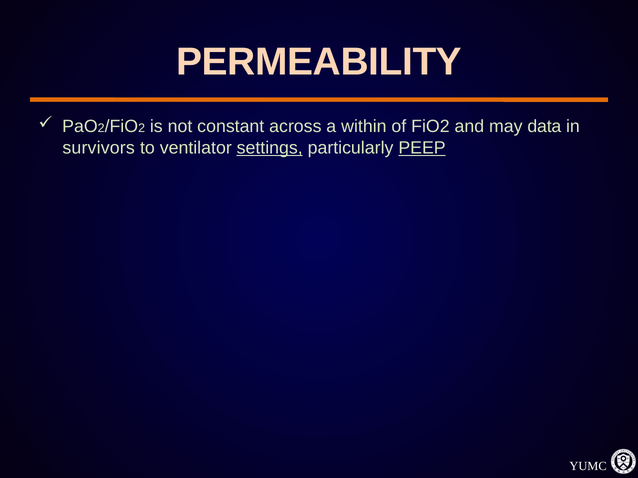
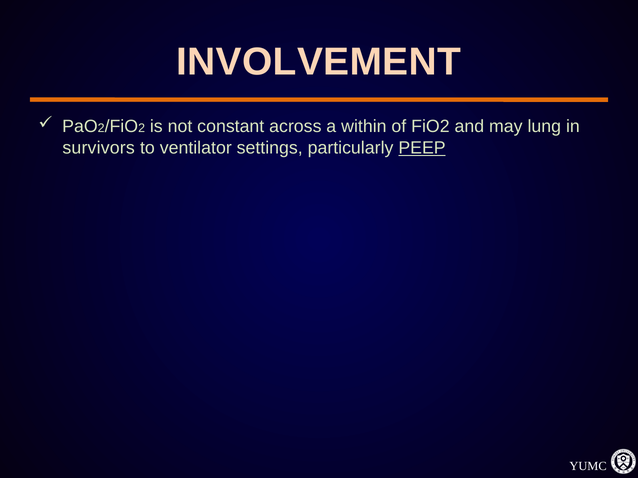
PERMEABILITY: PERMEABILITY -> INVOLVEMENT (319, 62)
data: data -> lung (544, 127)
settings underline: present -> none (270, 148)
